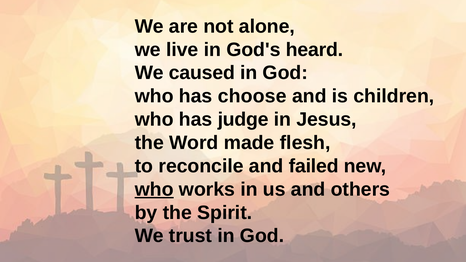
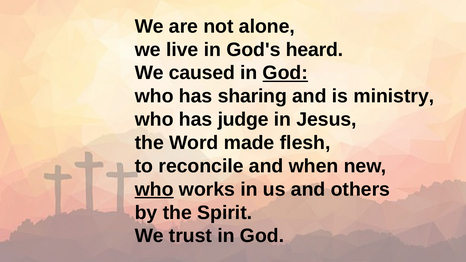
God underline: none -> present (285, 73)
choose: choose -> sharing (252, 96)
children: children -> ministry (394, 96)
failed: failed -> when (314, 166)
